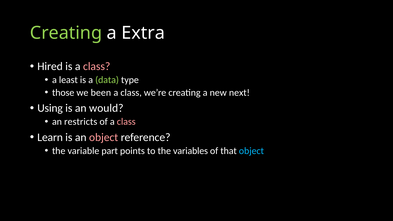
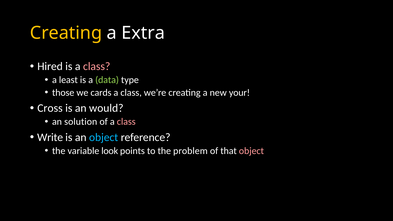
Creating colour: light green -> yellow (66, 33)
been: been -> cards (101, 93)
next: next -> your (239, 93)
Using: Using -> Cross (50, 108)
restricts: restricts -> solution (81, 122)
Learn: Learn -> Write (50, 137)
object colour: pink -> light blue (104, 137)
part: part -> look (110, 151)
variables: variables -> problem (190, 151)
object colour: light blue -> pink (251, 151)
